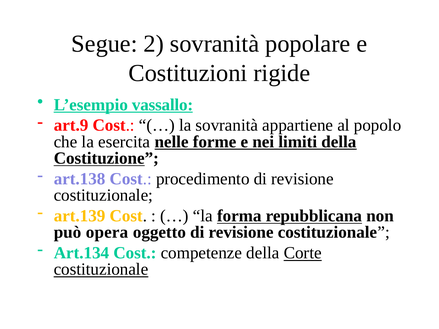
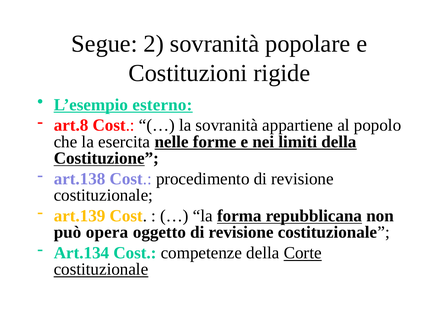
vassallo: vassallo -> esterno (162, 105)
art.9: art.9 -> art.8 (71, 125)
